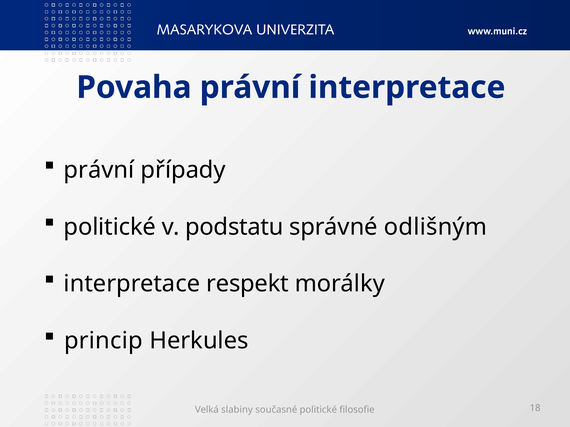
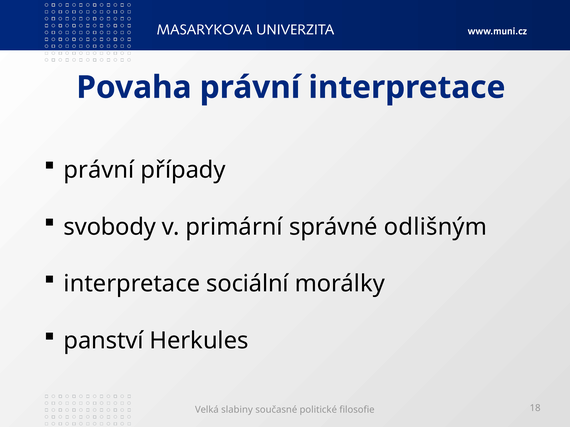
politické: politické -> svobody (110, 227)
podstatu: podstatu -> primární (234, 227)
respekt: respekt -> sociální (248, 284)
princip: princip -> panství (104, 341)
